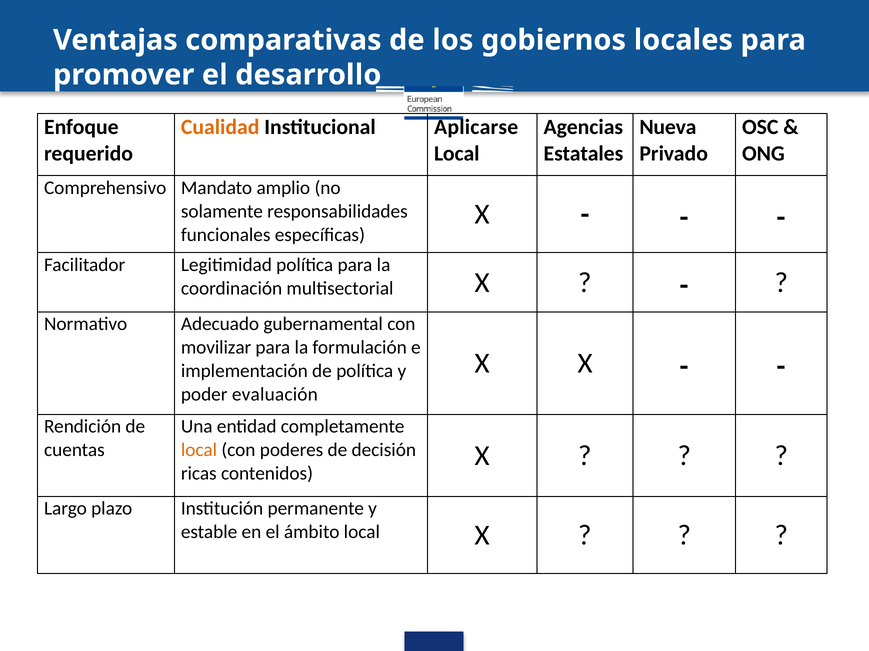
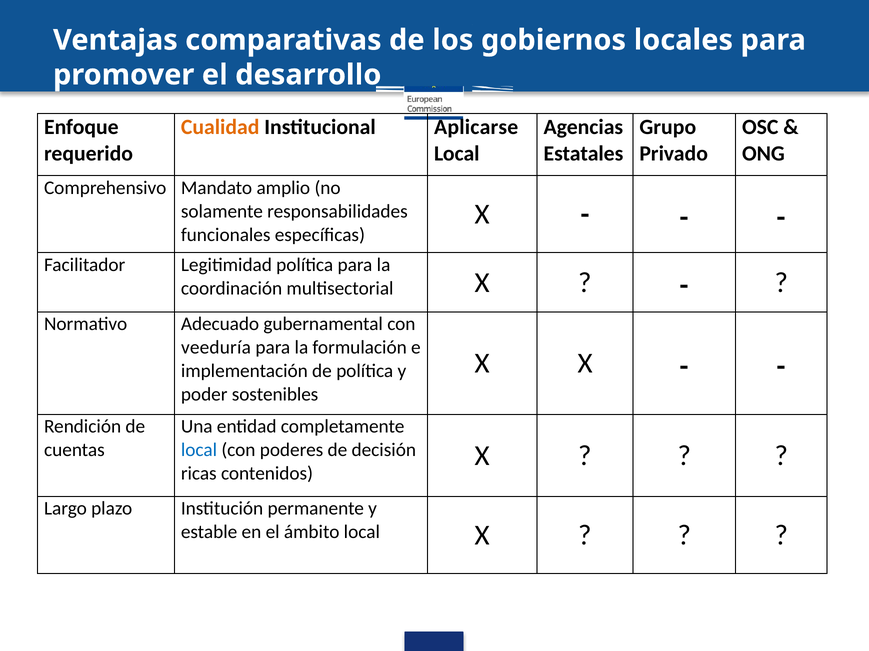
Nueva: Nueva -> Grupo (668, 127)
movilizar: movilizar -> veeduría (216, 348)
evaluación: evaluación -> sostenibles (275, 395)
local colour: orange -> blue (199, 451)
